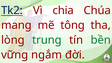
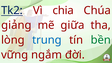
mang: mang -> giảng (16, 25)
tông: tông -> giữa (72, 25)
trung colour: green -> blue (47, 40)
